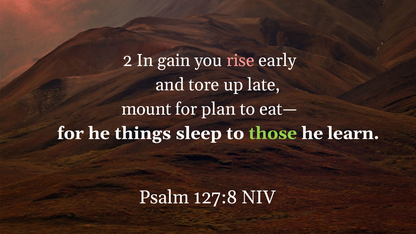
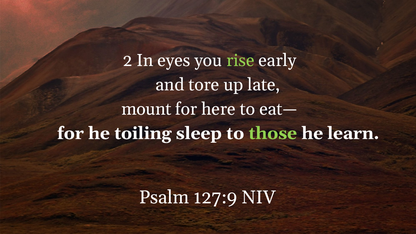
gain: gain -> eyes (174, 60)
rise colour: pink -> light green (240, 60)
plan: plan -> here (219, 109)
things: things -> toiling (143, 133)
127:8: 127:8 -> 127:9 (215, 197)
